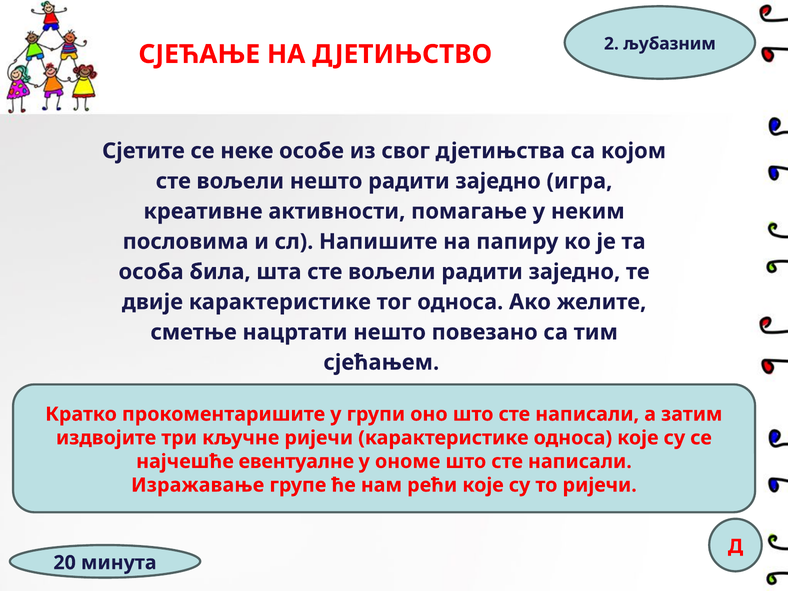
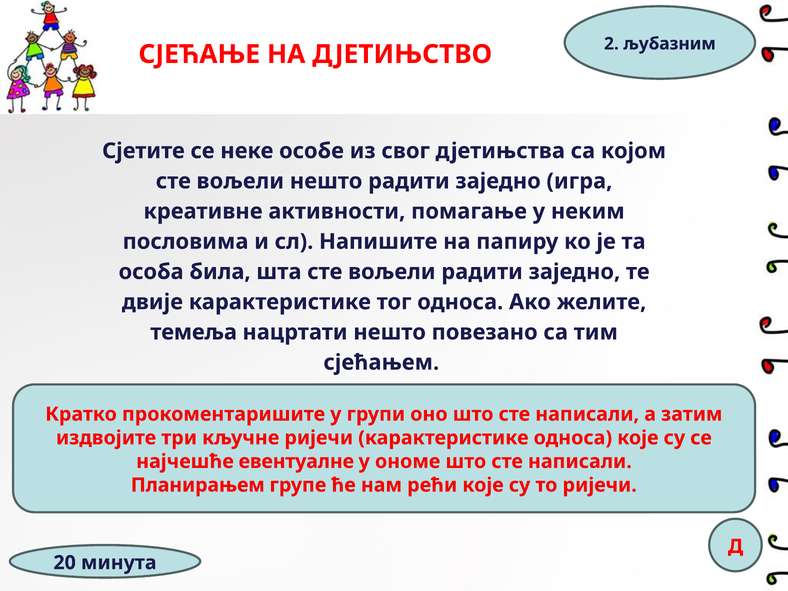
сметње: сметње -> темеља (194, 332)
Изражавање: Изражавање -> Планирањем (198, 485)
